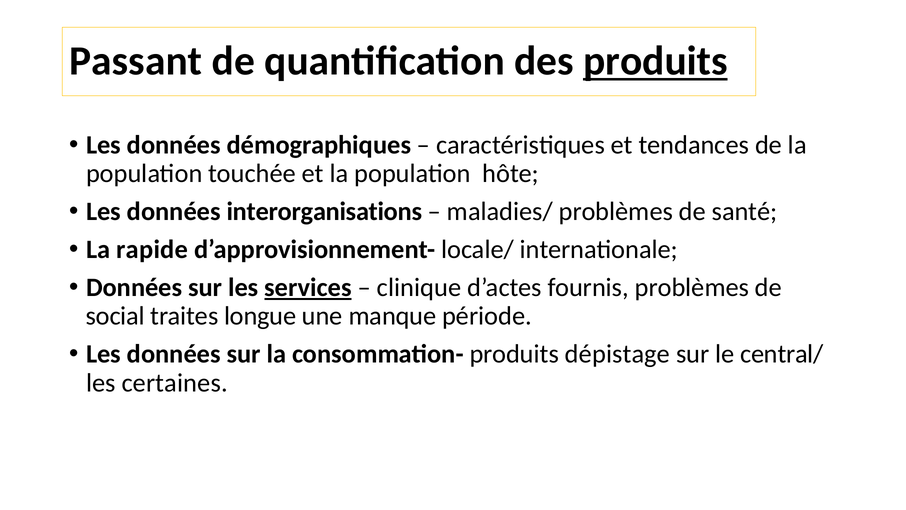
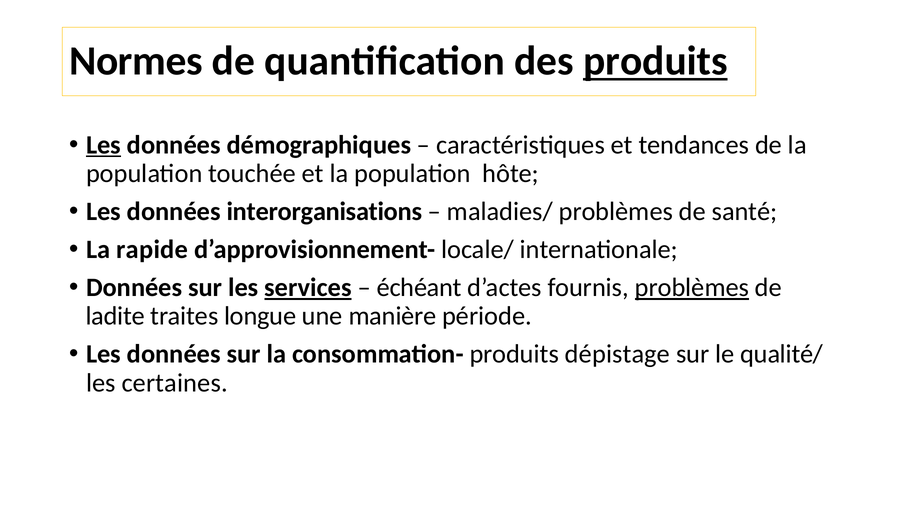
Passant: Passant -> Normes (136, 61)
Les underline: none -> present (104, 145)
clinique: clinique -> échéant (419, 287)
problèmes underline: none -> present (692, 287)
social: social -> ladite (115, 316)
manque: manque -> manière (392, 316)
central/: central/ -> qualité/ (782, 354)
